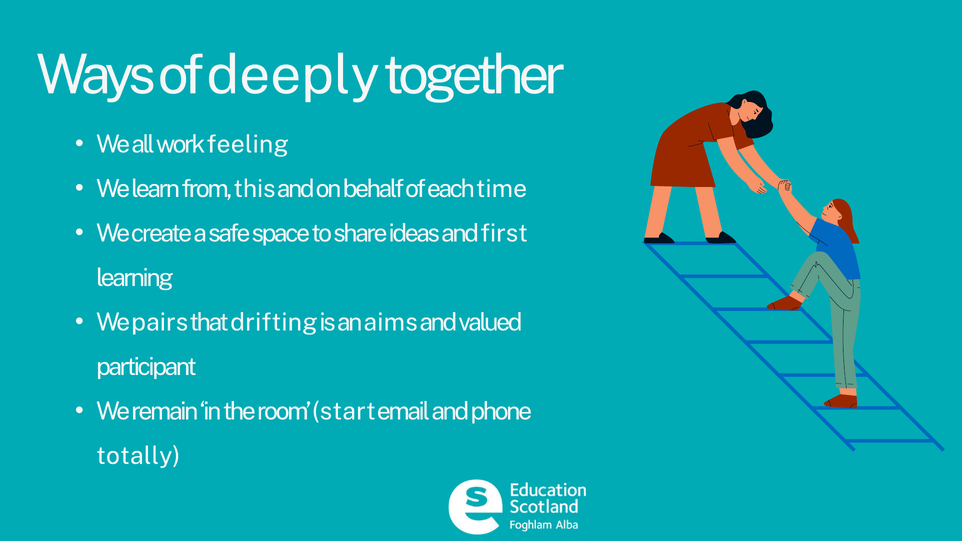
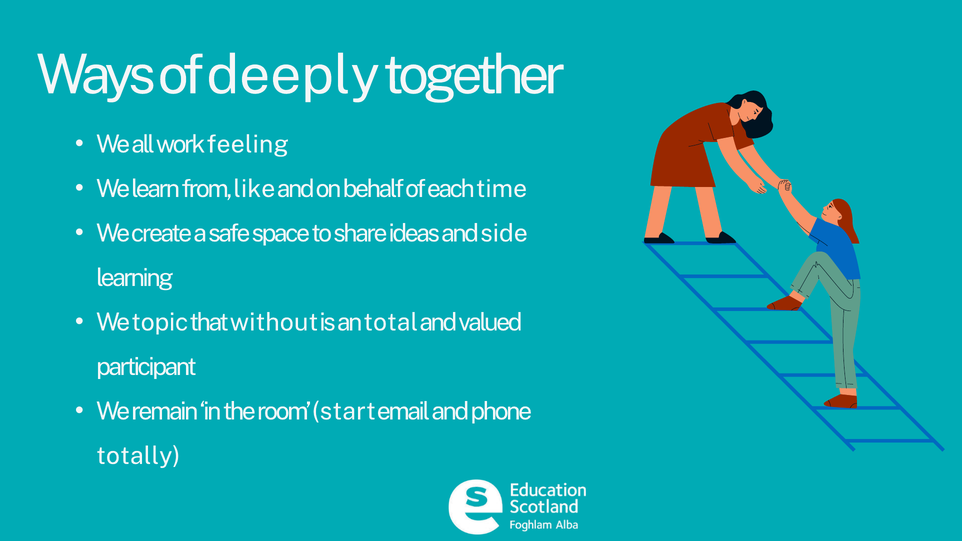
this: this -> like (254, 189)
first: first -> side (504, 233)
pairs: pairs -> topic (160, 322)
drifting: drifting -> without (274, 322)
aims: aims -> total (391, 322)
